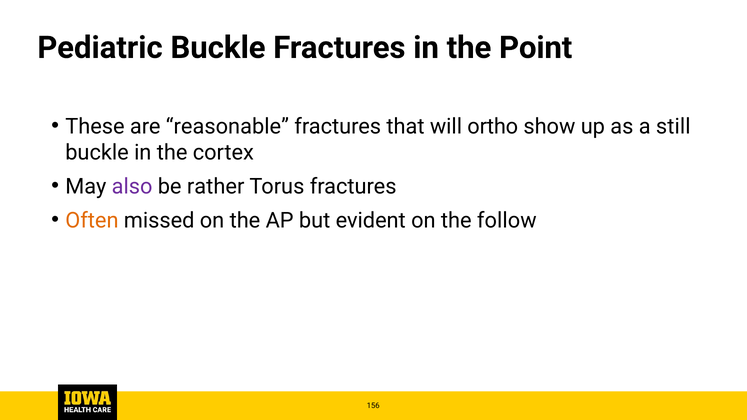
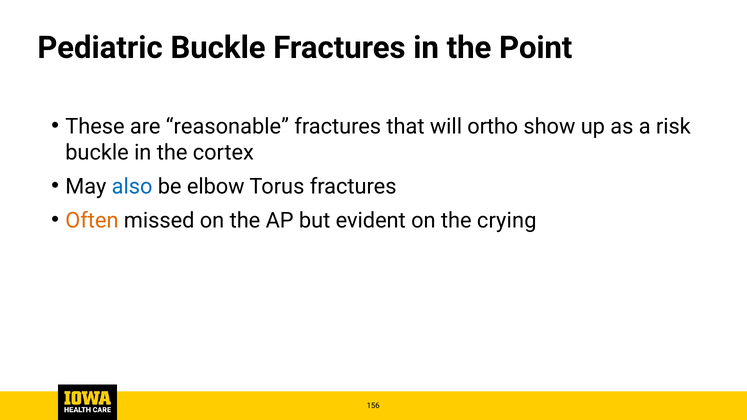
still: still -> risk (673, 126)
also colour: purple -> blue (132, 187)
rather: rather -> elbow (216, 187)
follow: follow -> crying (507, 221)
